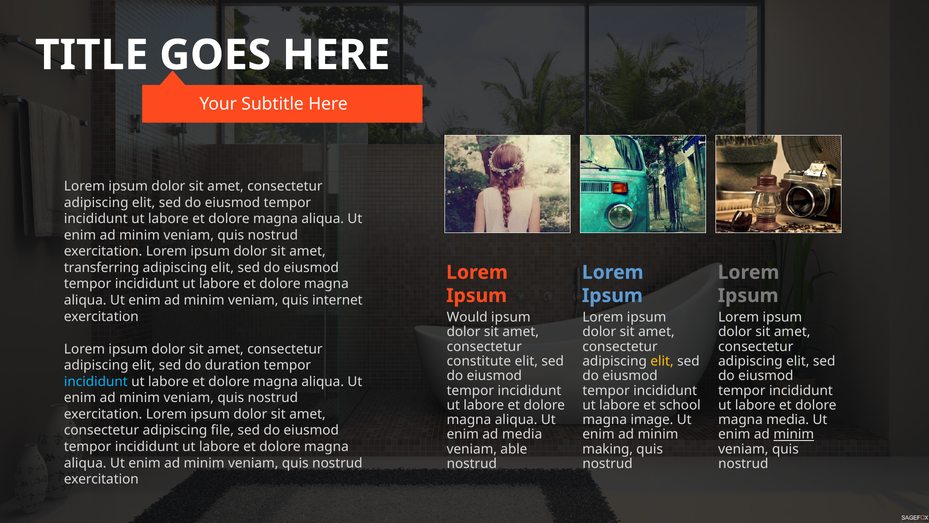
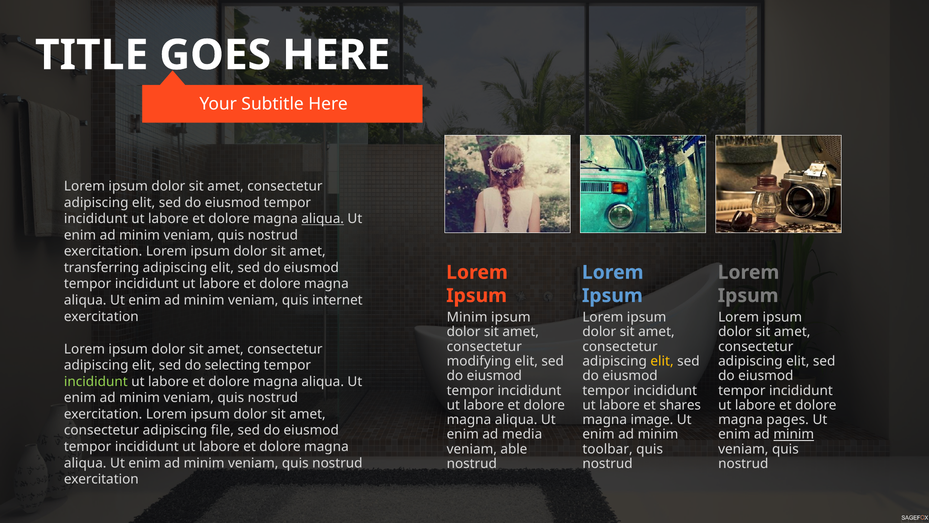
aliqua underline: none -> present (323, 219)
Would: Would -> Minim (467, 317)
constitute: constitute -> modifying (479, 361)
duration: duration -> selecting (233, 365)
incididunt colour: light blue -> light green (96, 381)
school: school -> shares (680, 405)
magna media: media -> pages (788, 419)
making: making -> toolbar (608, 449)
